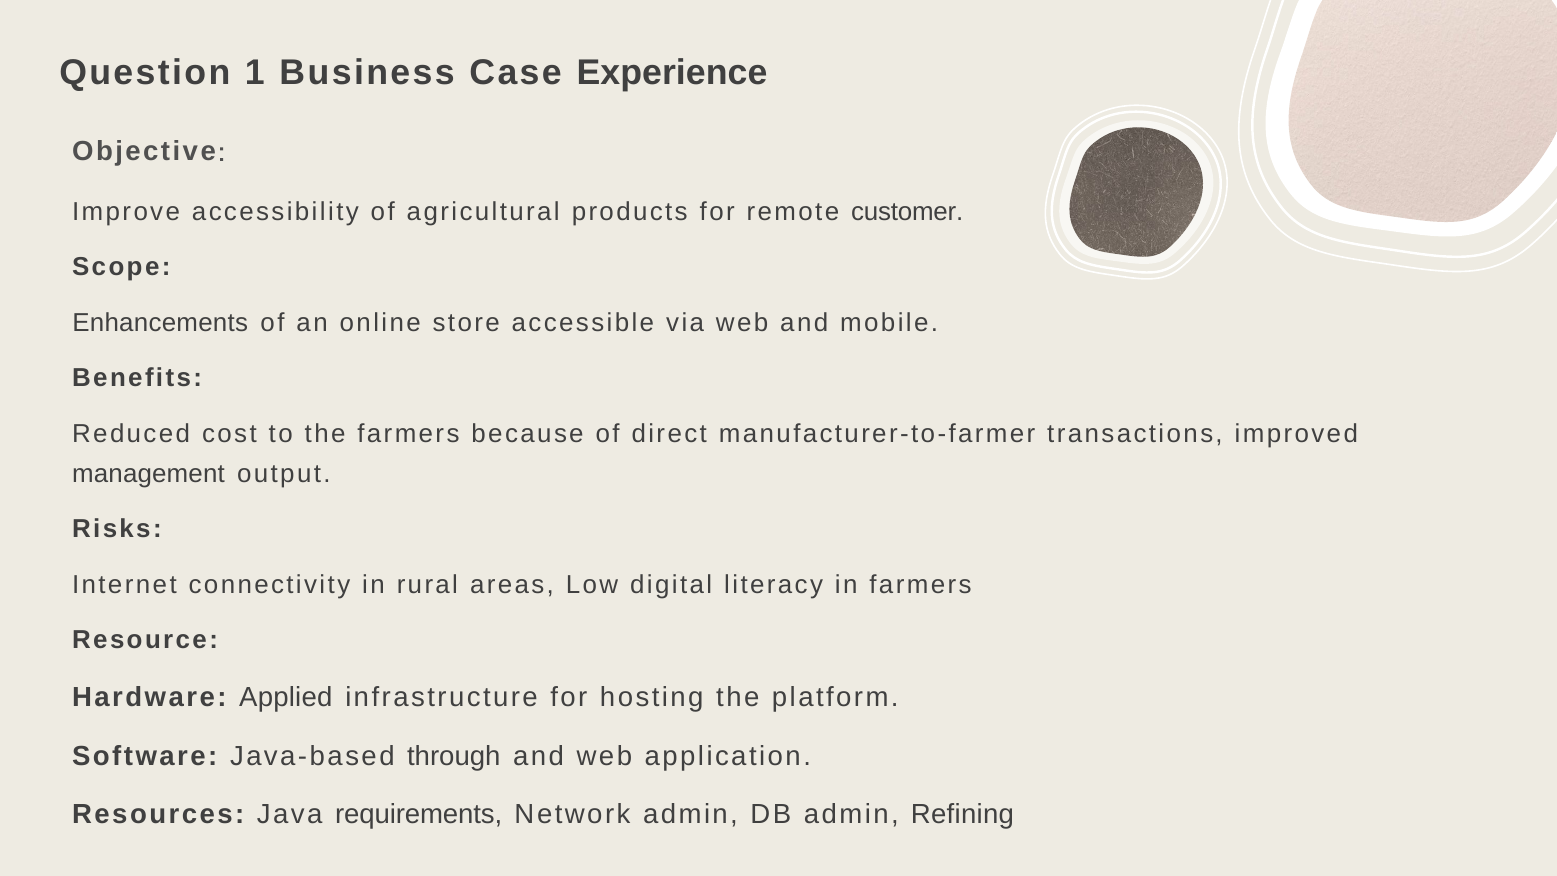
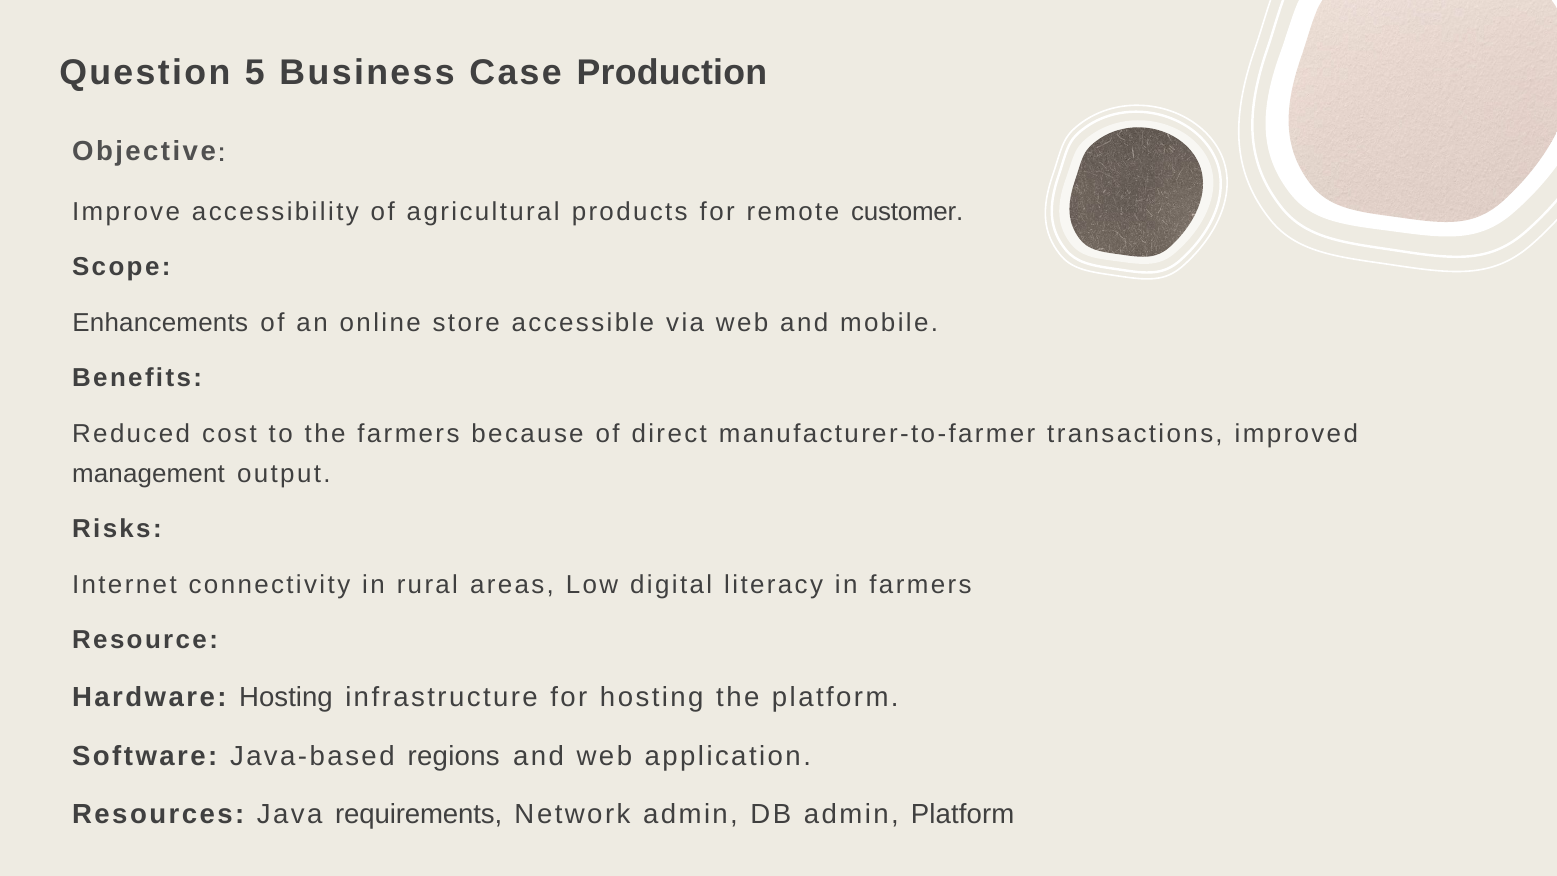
1: 1 -> 5 (255, 73)
Experience: Experience -> Production (672, 73)
Hardware Applied: Applied -> Hosting (286, 698)
through: through -> regions (454, 756)
admin Refining: Refining -> Platform (963, 814)
